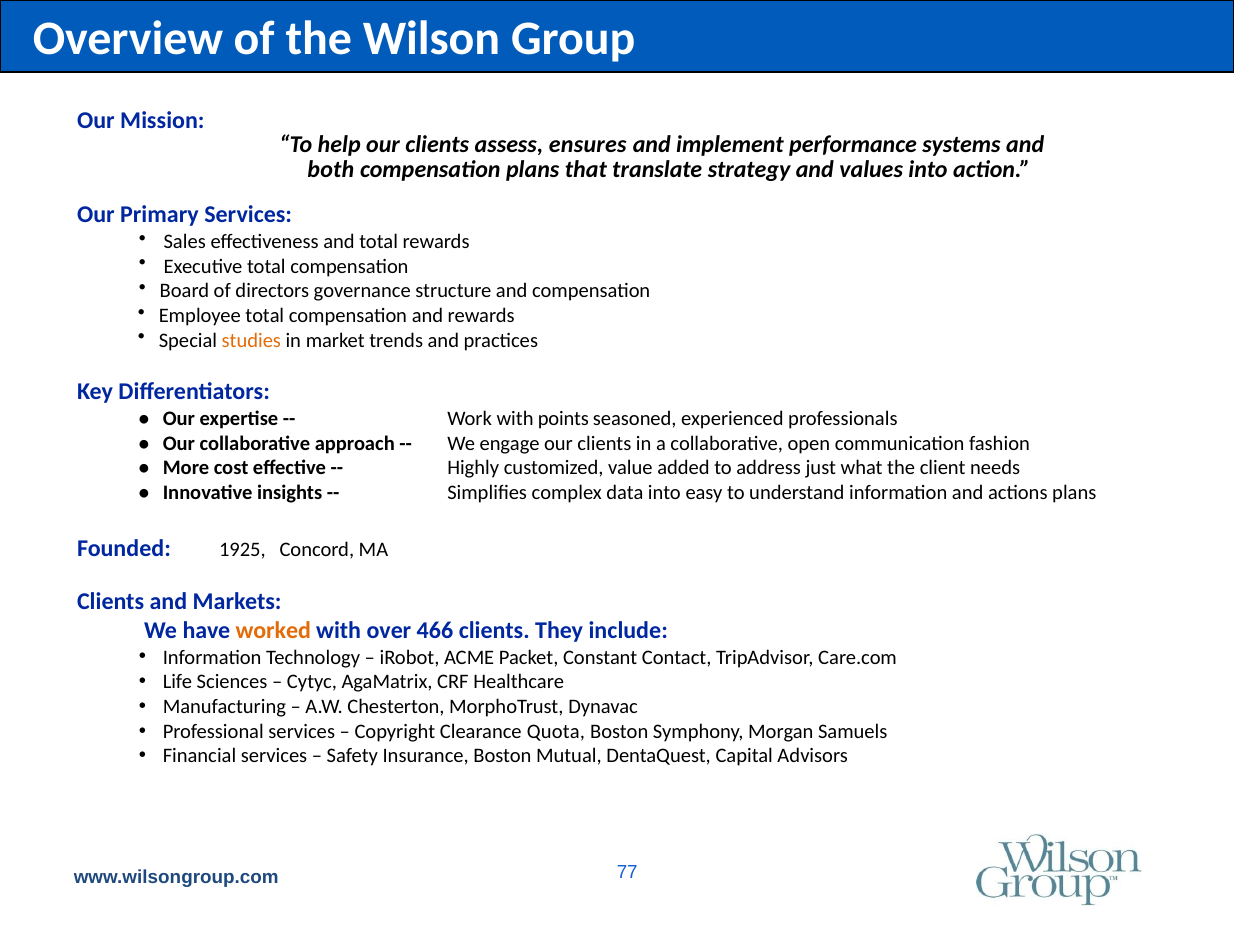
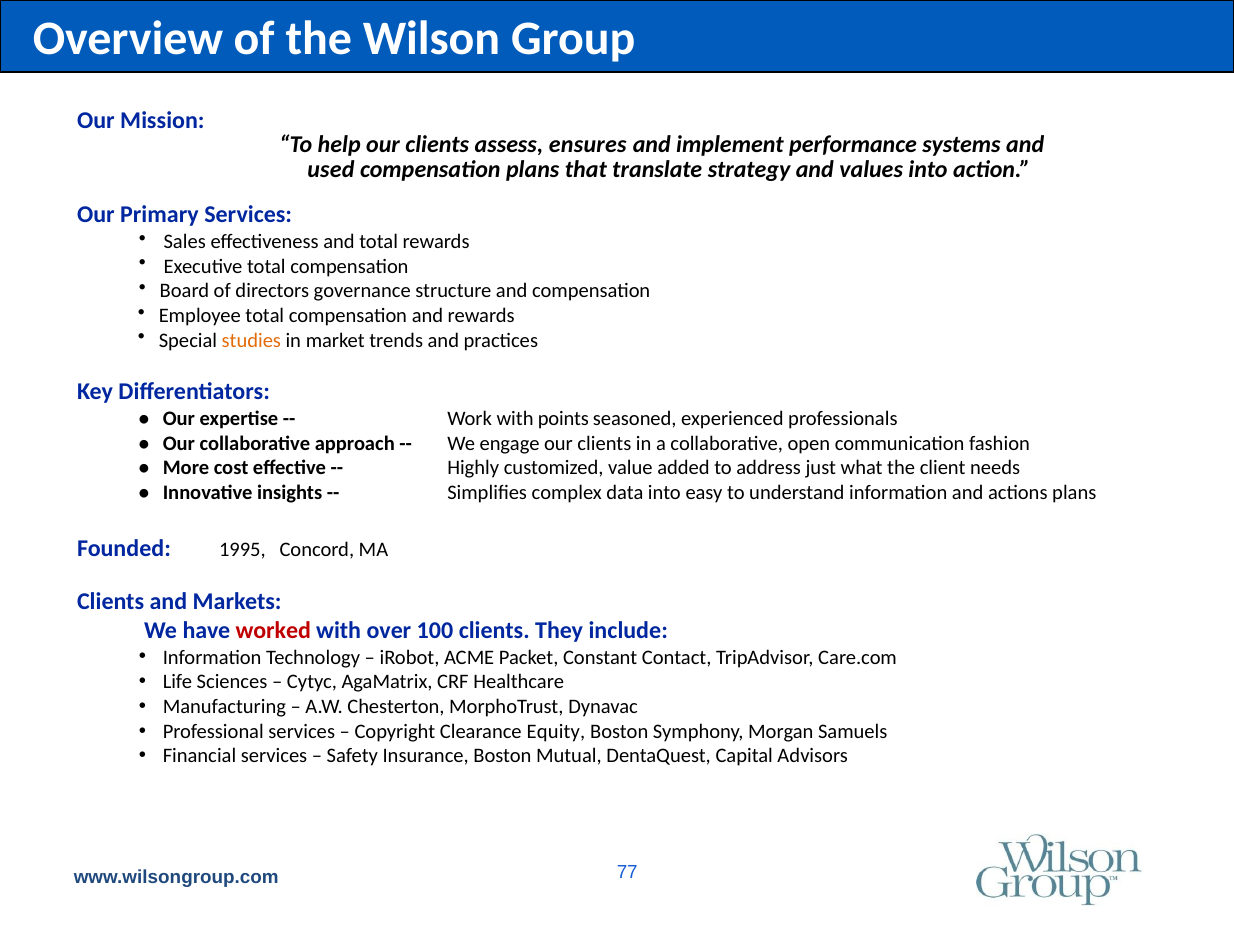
both: both -> used (331, 169)
1925: 1925 -> 1995 (242, 549)
worked colour: orange -> red (273, 630)
466: 466 -> 100 (435, 630)
Quota: Quota -> Equity (556, 731)
